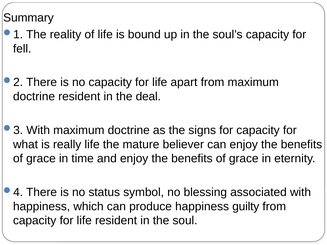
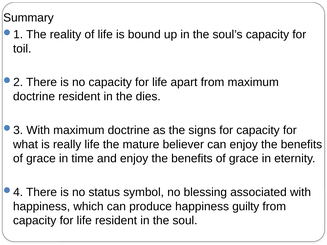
fell: fell -> toil (22, 49)
deal: deal -> dies (148, 97)
